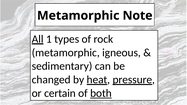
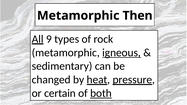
Note: Note -> Then (138, 16)
1: 1 -> 9 (49, 39)
igneous underline: none -> present (122, 53)
